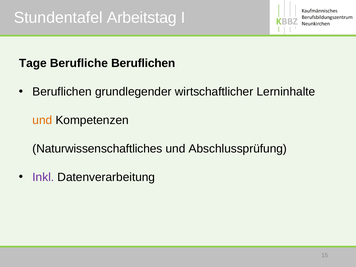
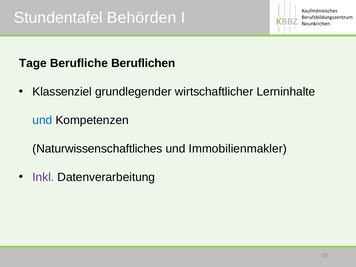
Arbeitstag: Arbeitstag -> Behörden (142, 18)
Beruflichen: Beruflichen -> Klassenziel (62, 92)
und colour: orange -> blue (42, 120)
Abschlussprüfung: Abschlussprüfung -> Immobilienmakler (238, 149)
